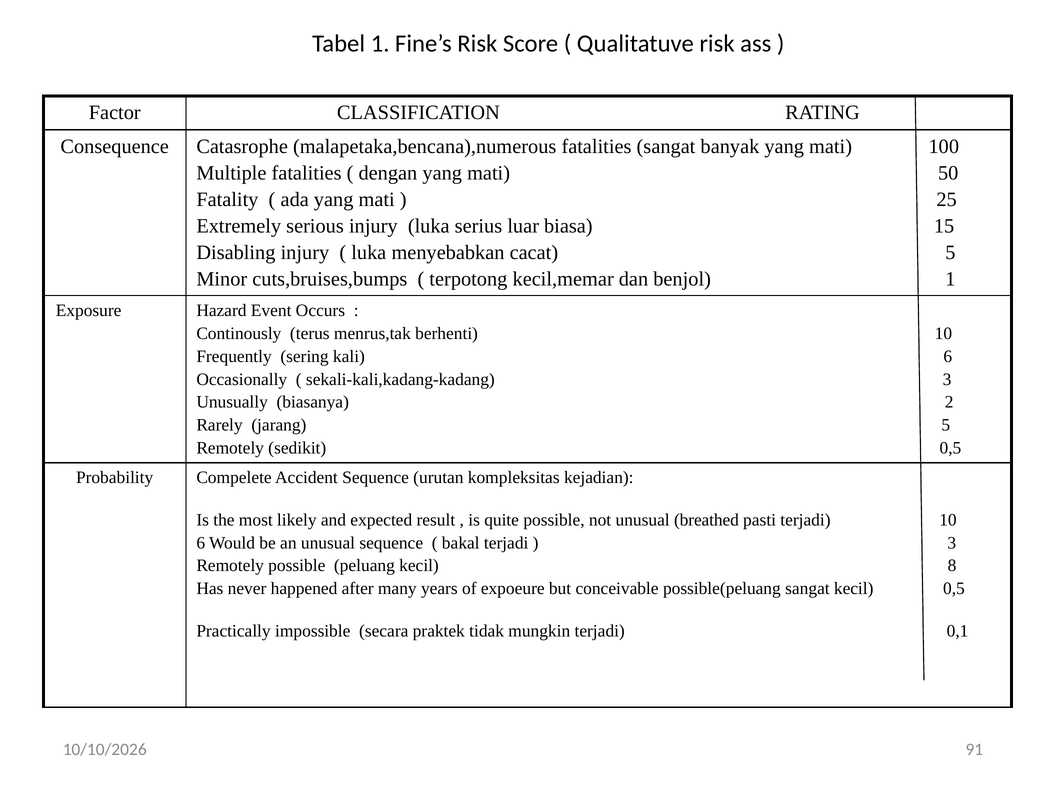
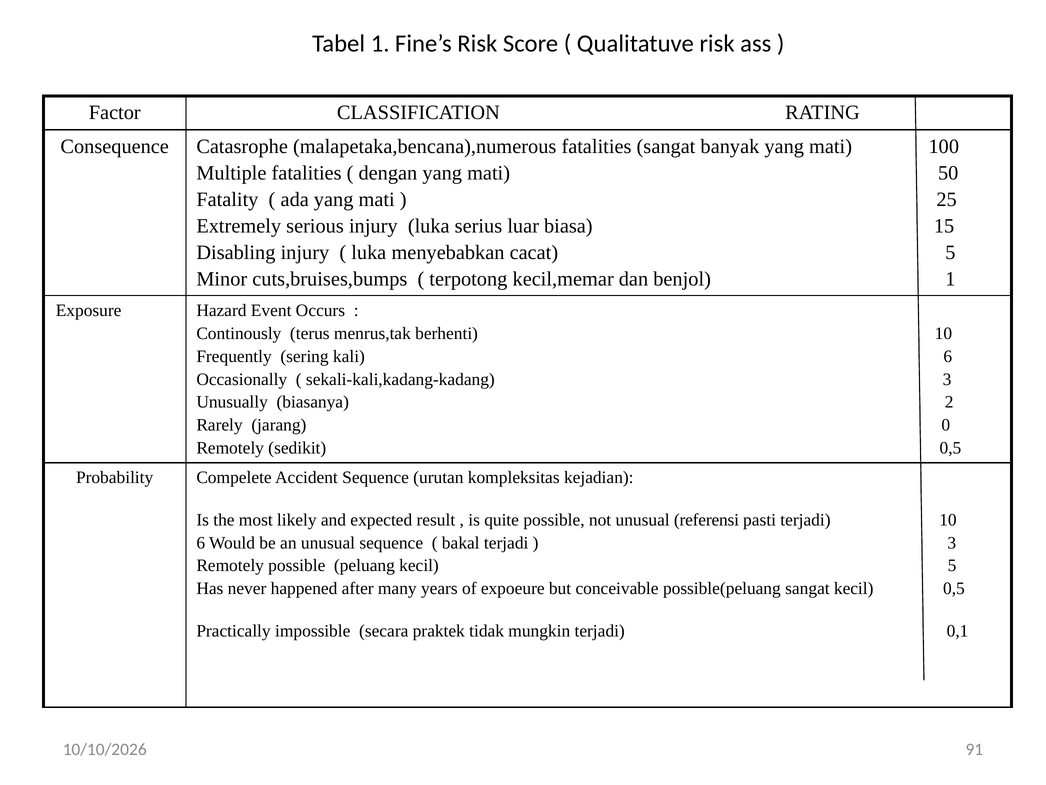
jarang 5: 5 -> 0 (946, 425)
breathed: breathed -> referensi (706, 520)
kecil 8: 8 -> 5 (952, 565)
